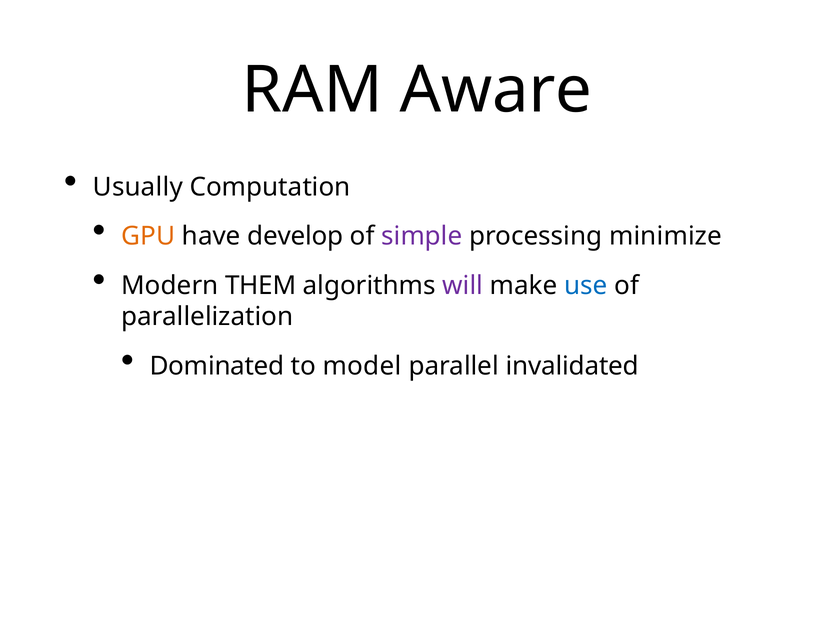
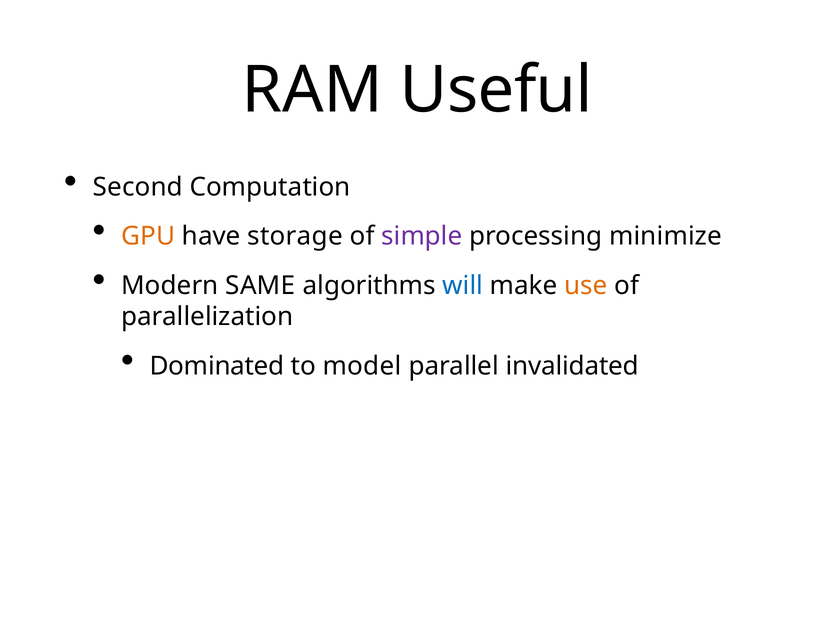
Aware: Aware -> Useful (496, 90)
Usually: Usually -> Second (138, 187)
develop: develop -> storage (295, 236)
THEM: THEM -> SAME (260, 285)
will colour: purple -> blue (463, 285)
use colour: blue -> orange (586, 285)
